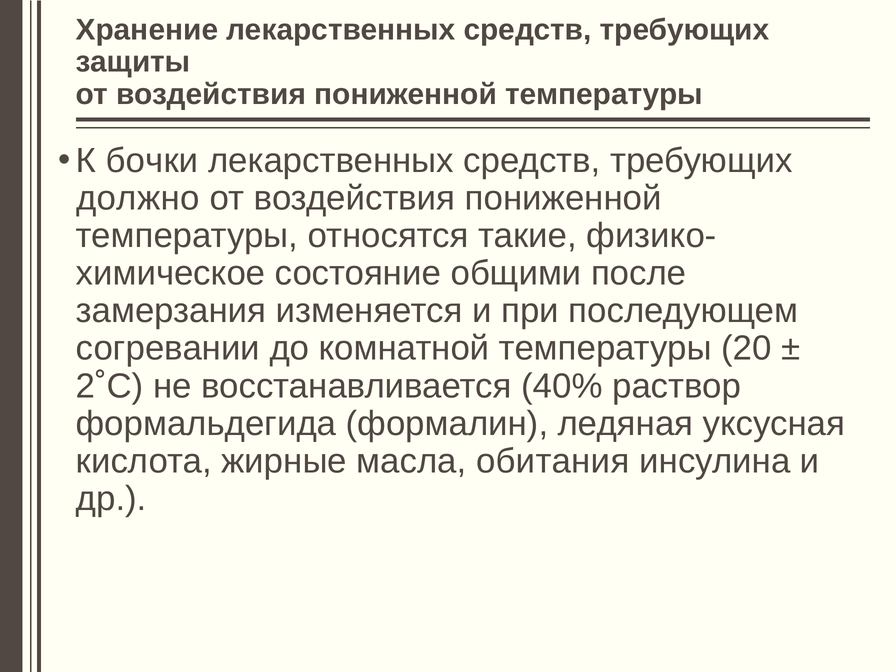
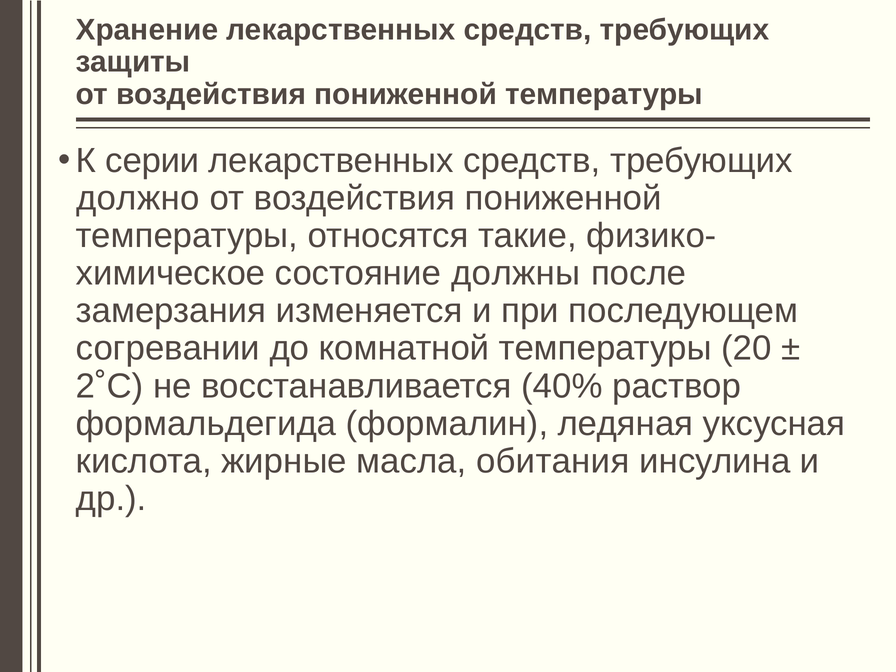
бочки: бочки -> серии (152, 161)
общими: общими -> должны (516, 273)
